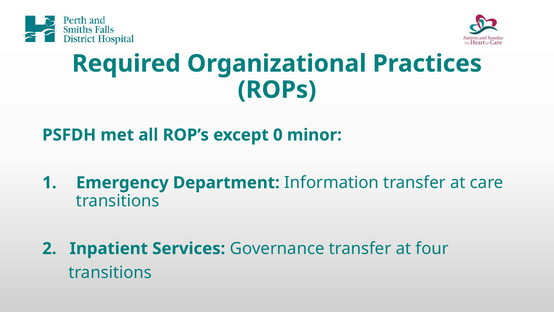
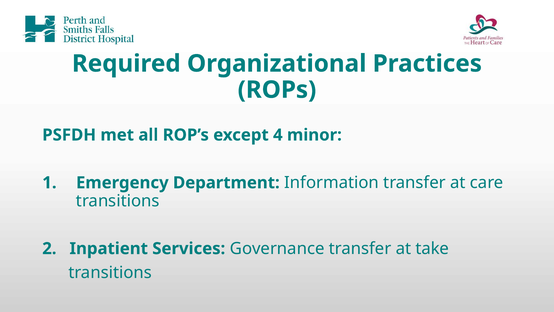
0: 0 -> 4 (278, 135)
four: four -> take (432, 248)
